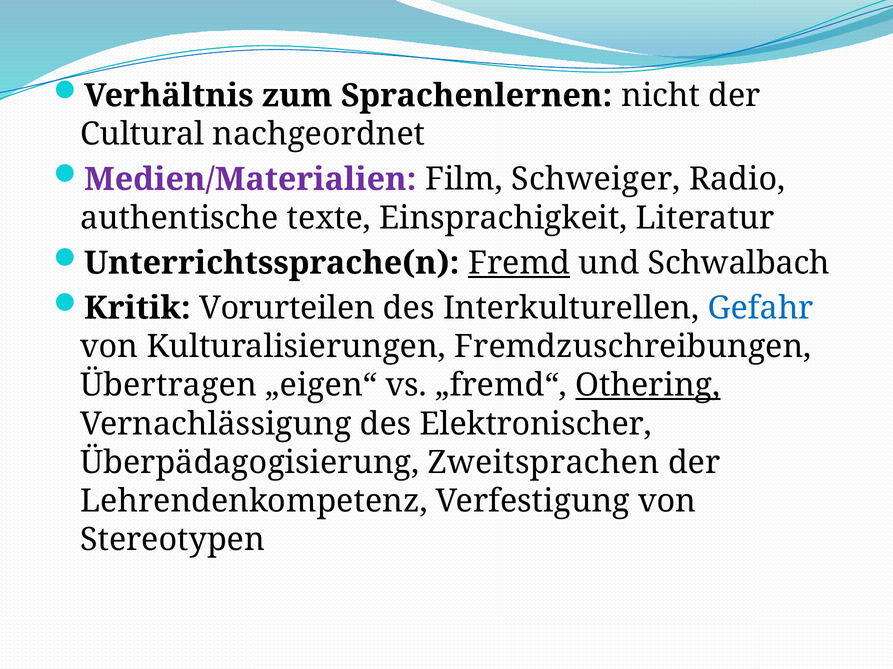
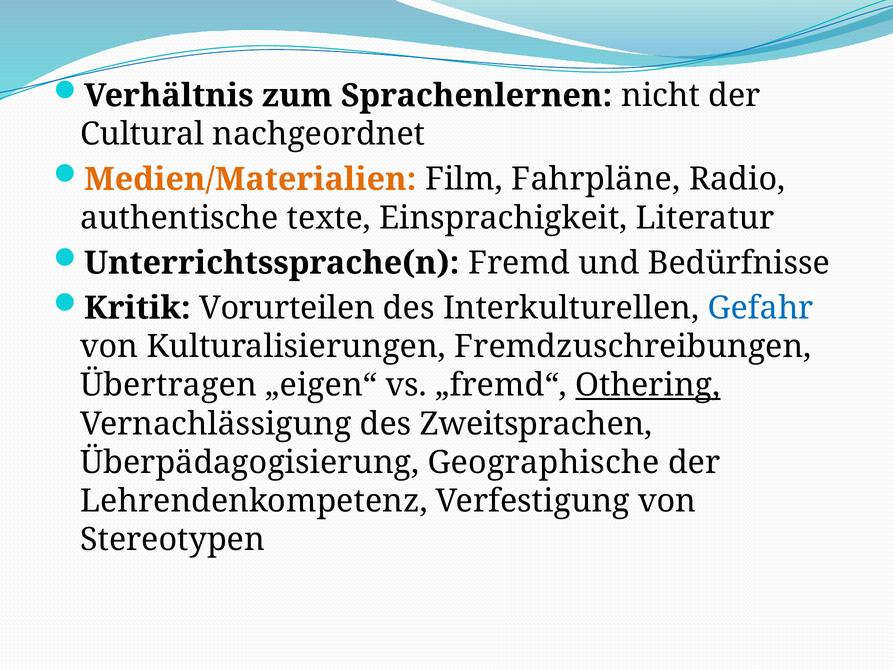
Medien/Materialien colour: purple -> orange (250, 180)
Schweiger: Schweiger -> Fahrpläne (596, 180)
Fremd underline: present -> none (519, 263)
Schwalbach: Schwalbach -> Bedürfnisse (739, 263)
Elektronischer: Elektronischer -> Zweitsprachen (536, 424)
Zweitsprachen: Zweitsprachen -> Geographische (543, 463)
